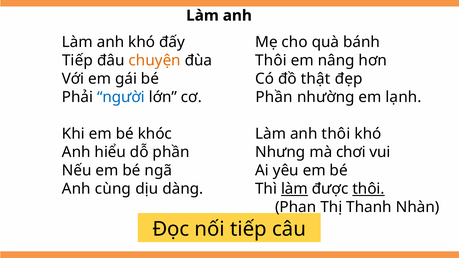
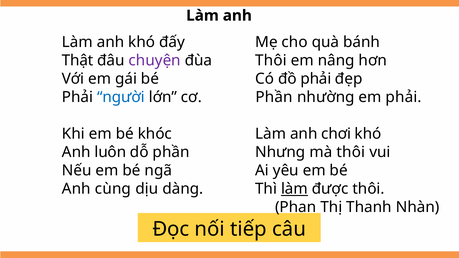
Tiếp: Tiếp -> Thật (78, 60)
chuyện colour: orange -> purple (155, 60)
đồ thật: thật -> phải (316, 79)
em lạnh: lạnh -> phải (404, 97)
anh thôi: thôi -> chơi (336, 134)
hiểu: hiểu -> luôn (110, 152)
mà chơi: chơi -> thôi (351, 152)
thôi underline: present -> none (369, 189)
